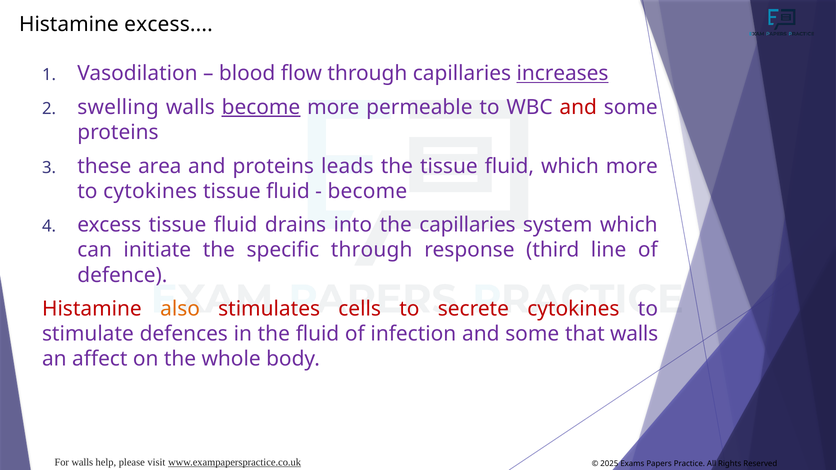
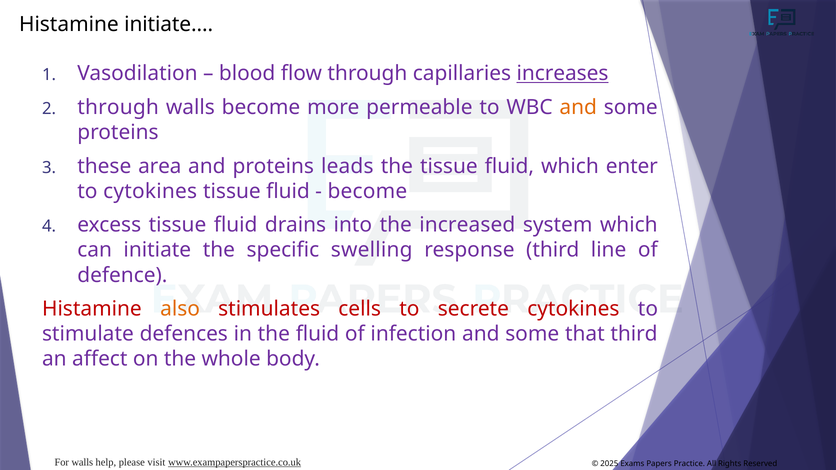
Histamine excess: excess -> initiate (169, 24)
swelling: swelling -> through (118, 107)
become underline: present -> none (261, 107)
and colour: red -> orange (578, 107)
which more: more -> enter (632, 166)
the capillaries: capillaries -> increased (467, 225)
specific through: through -> swelling (372, 250)
that walls: walls -> third (634, 334)
